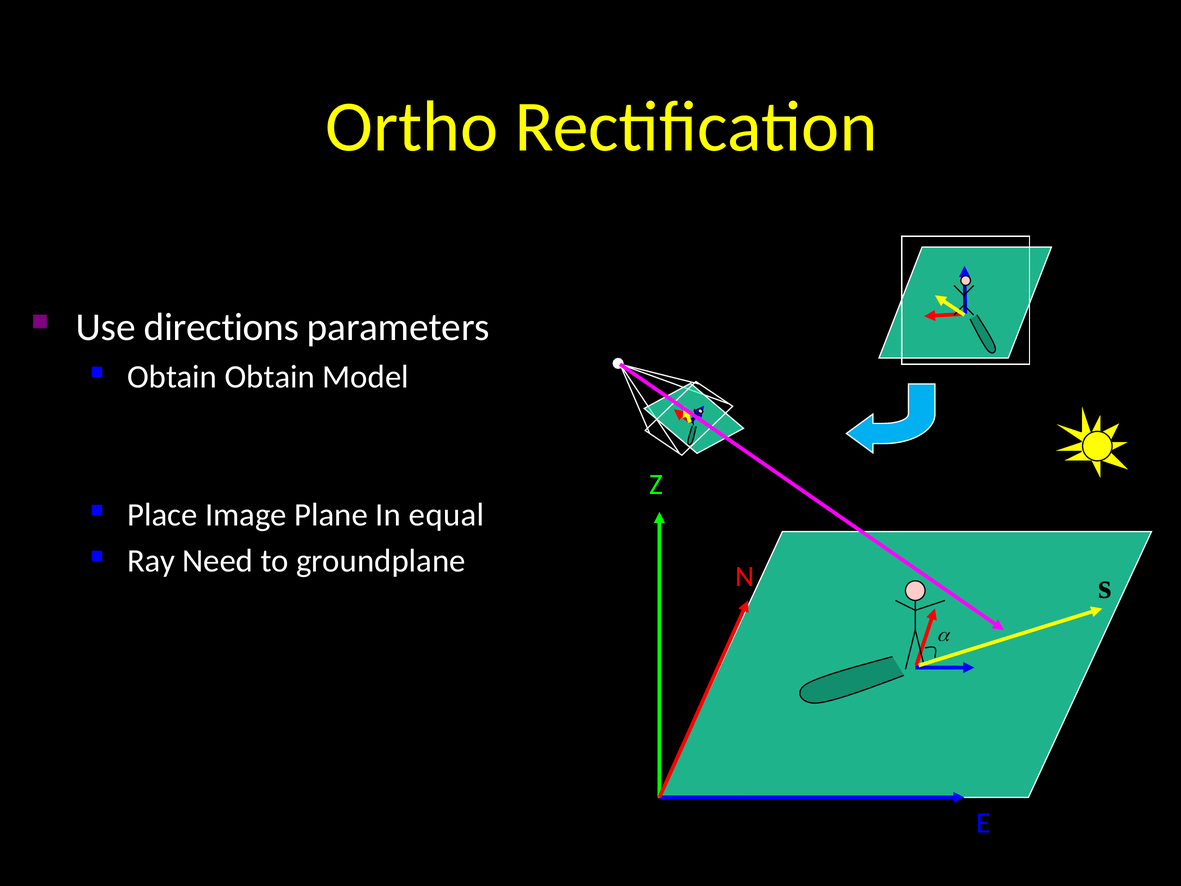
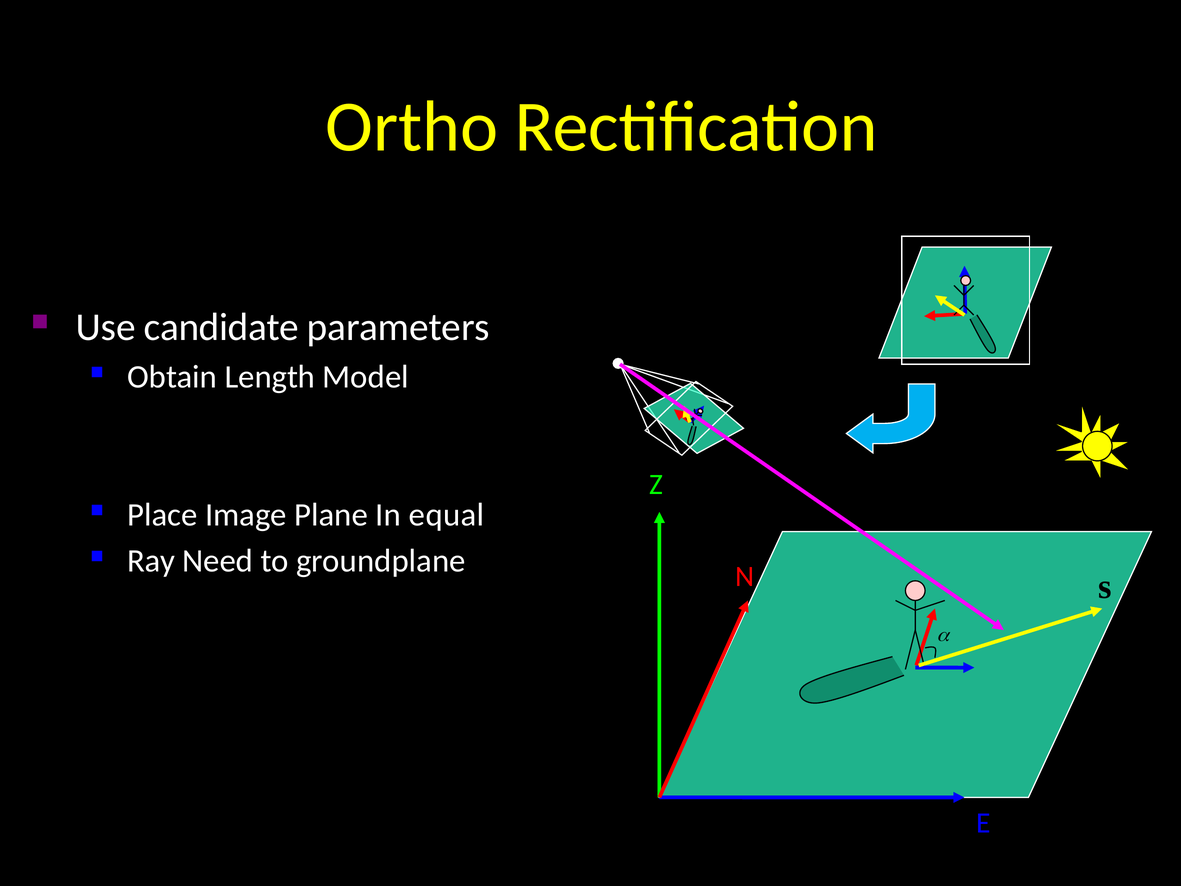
directions: directions -> candidate (221, 327)
Obtain Obtain: Obtain -> Length (270, 377)
